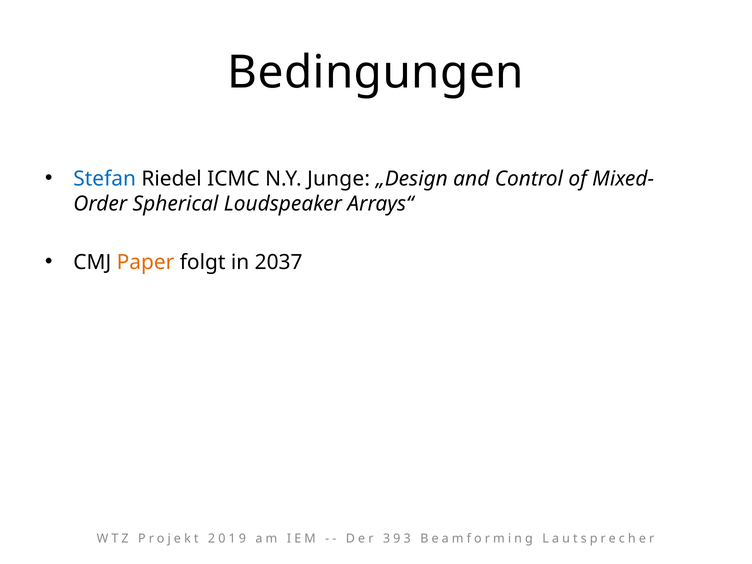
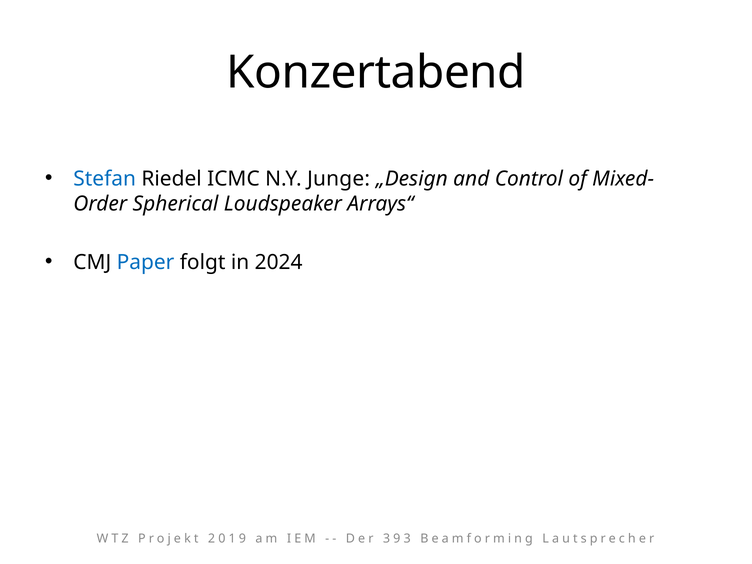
Bedingungen: Bedingungen -> Konzertabend (376, 73)
Paper colour: orange -> blue (146, 262)
2037: 2037 -> 2024 (279, 262)
